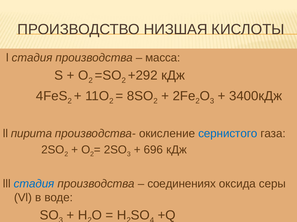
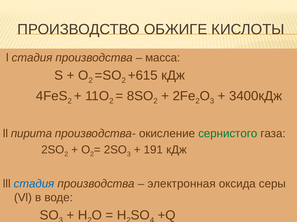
НИЗШАЯ: НИЗШАЯ -> ОБЖИГЕ (176, 29)
+292: +292 -> +615 (143, 76)
сернистого colour: blue -> green (228, 134)
696: 696 -> 191 (153, 150)
соединениях: соединениях -> электронная (182, 184)
